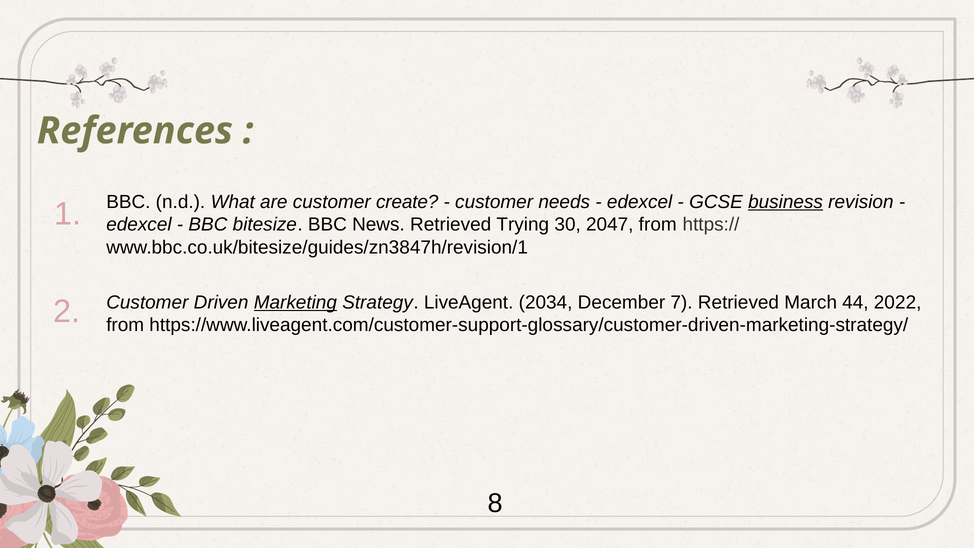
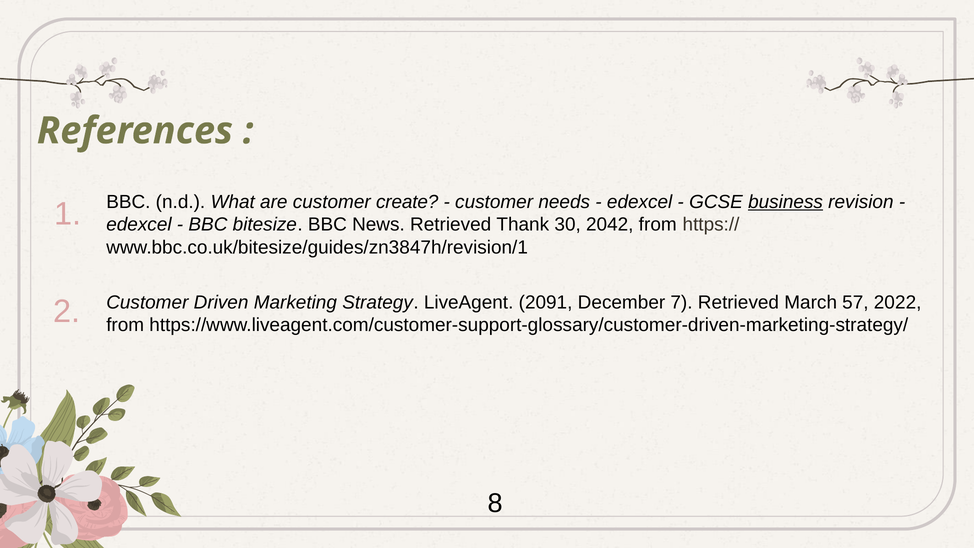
Trying: Trying -> Thank (523, 225)
2047: 2047 -> 2042 (610, 225)
Marketing underline: present -> none (295, 302)
2034: 2034 -> 2091 (546, 302)
44: 44 -> 57 (855, 302)
